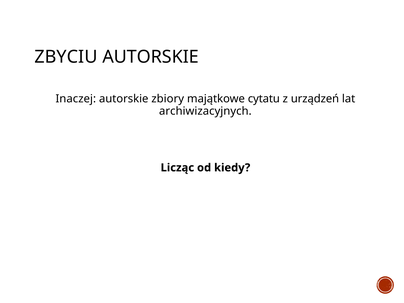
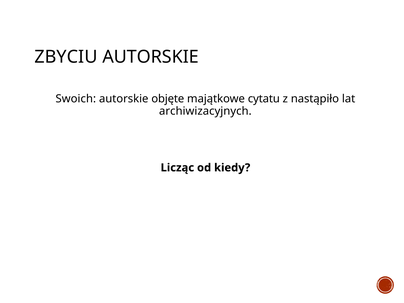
Inaczej: Inaczej -> Swoich (76, 99)
zbiory: zbiory -> objęte (168, 99)
urządzeń: urządzeń -> nastąpiło (315, 99)
